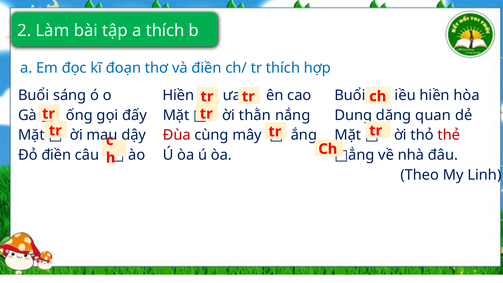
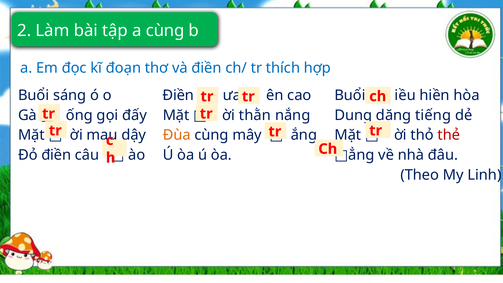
a thích: thích -> cùng (165, 30)
Hiền: Hiền -> Điền (178, 95)
quan: quan -> tiếng (433, 115)
Đùa colour: red -> orange (177, 135)
